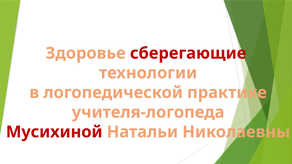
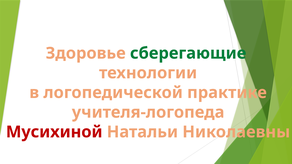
сберегающие colour: red -> green (188, 53)
